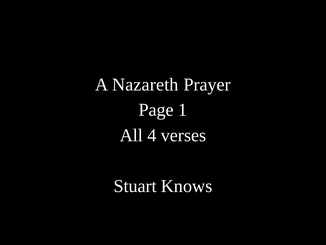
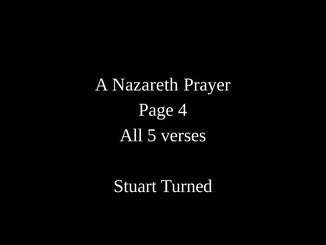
1: 1 -> 4 (183, 110)
4: 4 -> 5 (152, 135)
Knows: Knows -> Turned (187, 186)
